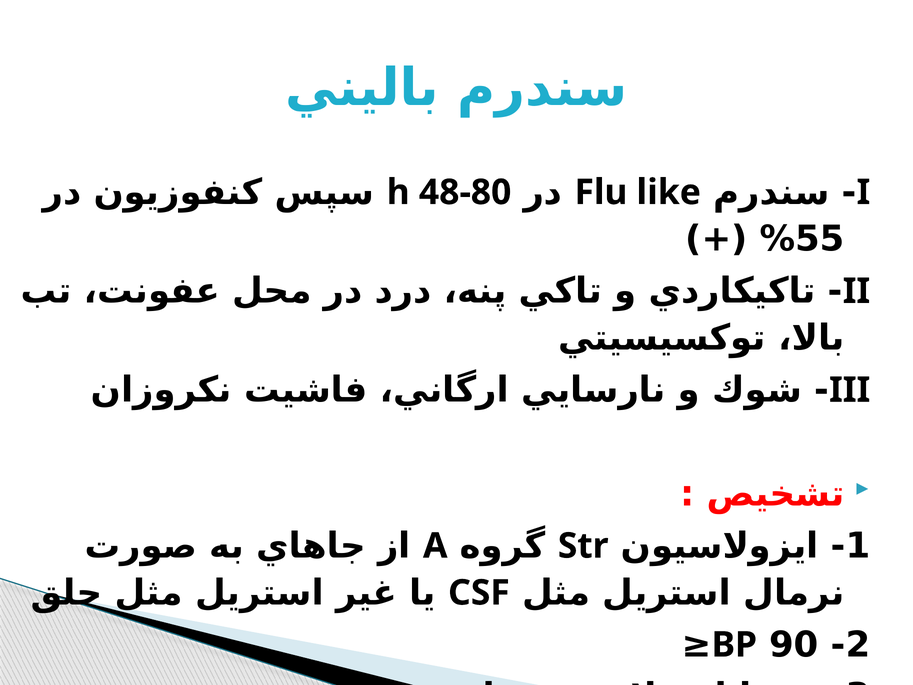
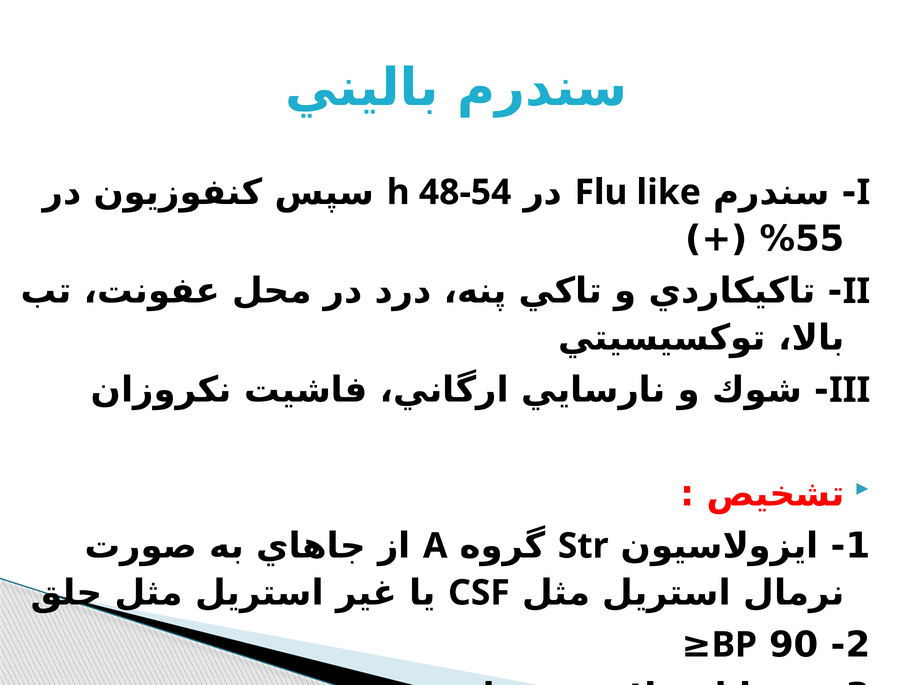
48-80: 48-80 -> 48-54 (465, 192)
